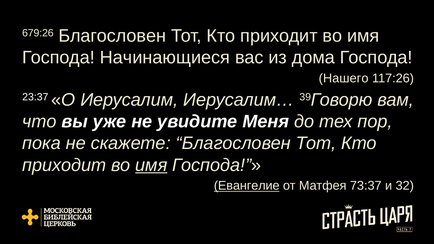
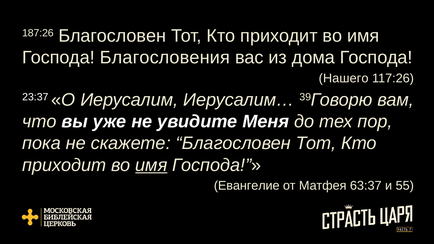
679:26: 679:26 -> 187:26 (38, 33)
Начинающиеся: Начинающиеся -> Благословения (165, 58)
Евангелие underline: present -> none (247, 186)
73:37: 73:37 -> 63:37 (366, 186)
32: 32 -> 55 (405, 186)
